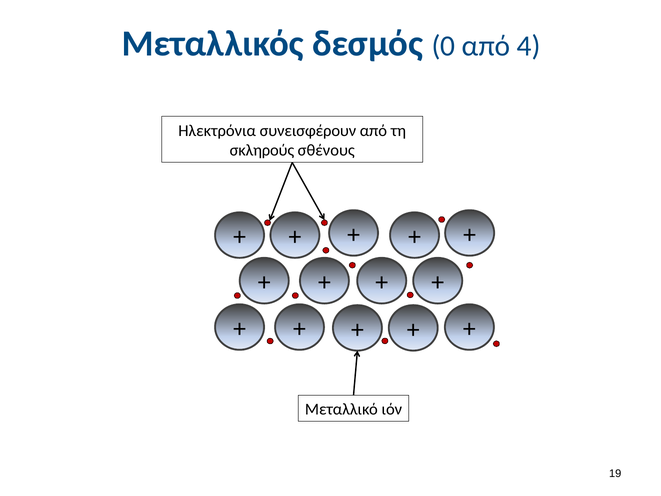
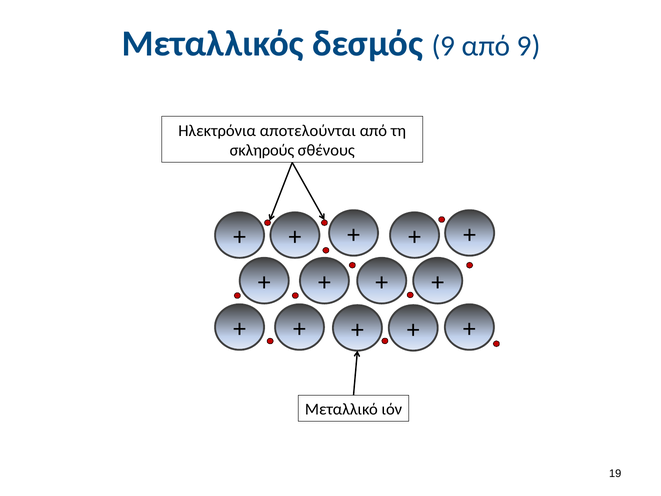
δεσμός 0: 0 -> 9 (443, 46)
από 4: 4 -> 9 (529, 46)
συνεισφέρουν: συνεισφέρουν -> αποτελούνται (308, 131)
